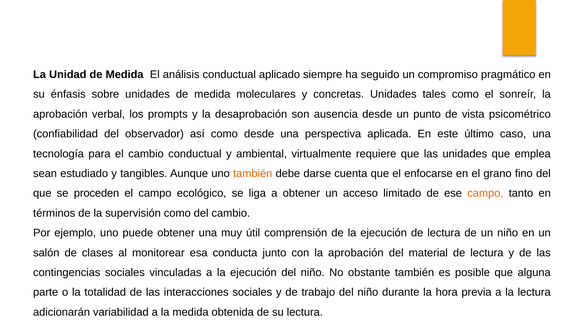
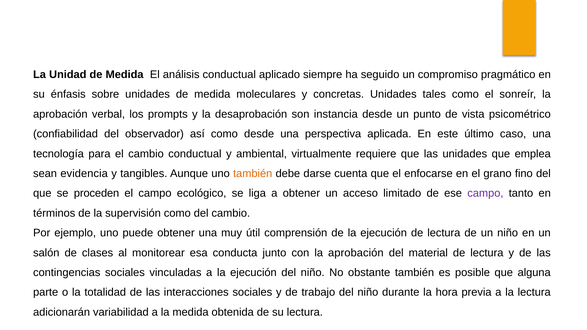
ausencia: ausencia -> instancia (336, 114)
estudiado: estudiado -> evidencia (84, 174)
campo colour: orange -> purple (485, 193)
